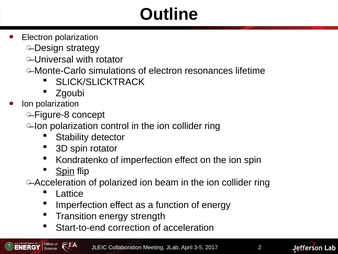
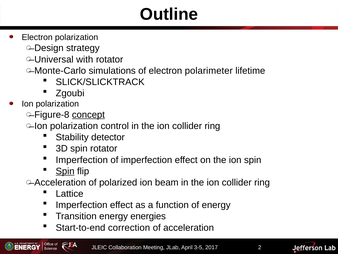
resonances: resonances -> polarimeter (209, 71)
concept underline: none -> present (88, 115)
Kondratenko: Kondratenko -> Imperfection (82, 160)
strength: strength -> energies (148, 216)
